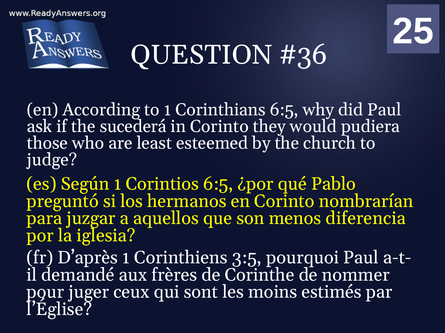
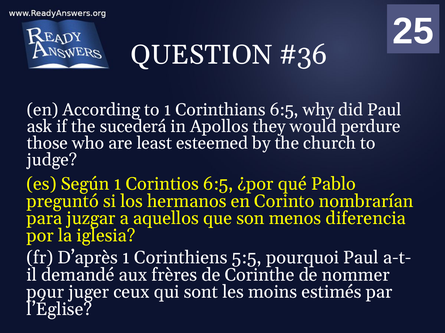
in Corinto: Corinto -> Apollos (219, 127)
pudiera: pudiera -> perdure (371, 127)
3:5: 3:5 -> 5:5 (247, 258)
